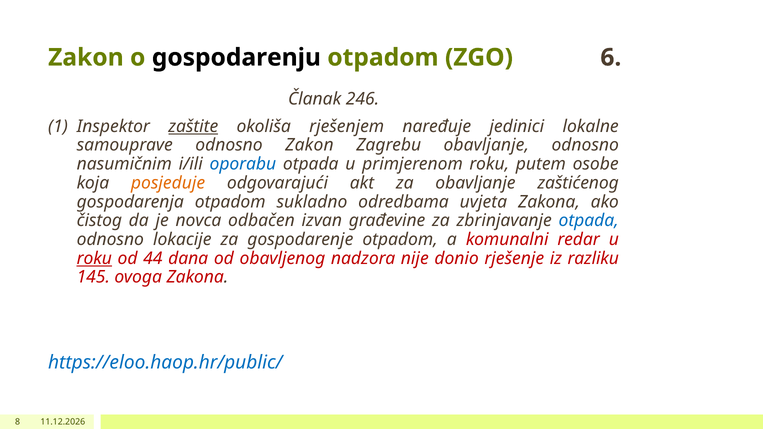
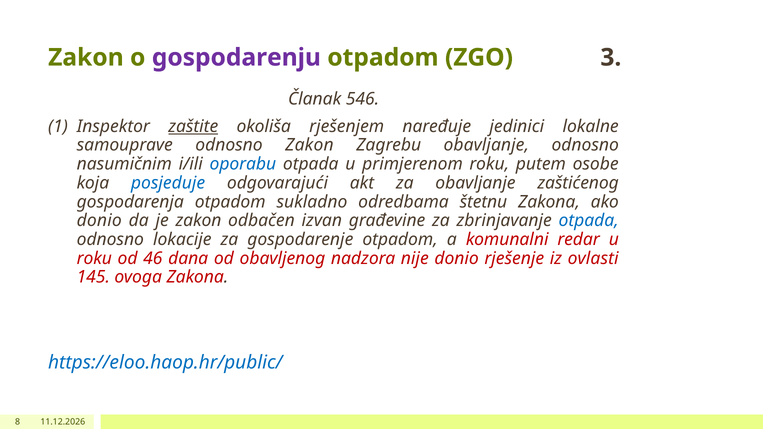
gospodarenju colour: black -> purple (236, 57)
6: 6 -> 3 (611, 57)
246: 246 -> 546 (362, 99)
posjeduje colour: orange -> blue (168, 183)
uvjeta: uvjeta -> štetnu (483, 202)
čistog: čistog -> donio (99, 221)
je novca: novca -> zakon (198, 221)
roku underline: present -> none (94, 258)
44: 44 -> 46 (153, 258)
razliku: razliku -> ovlasti (593, 258)
